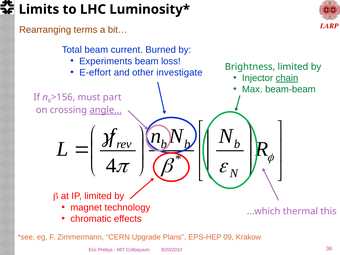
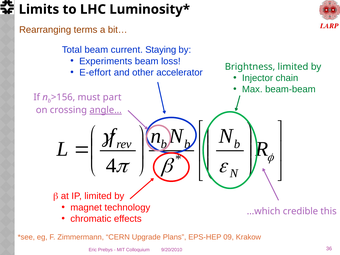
Burned: Burned -> Staying (161, 50)
investigate: investigate -> accelerator (180, 72)
chain underline: present -> none (287, 78)
thermal: thermal -> credible (300, 211)
